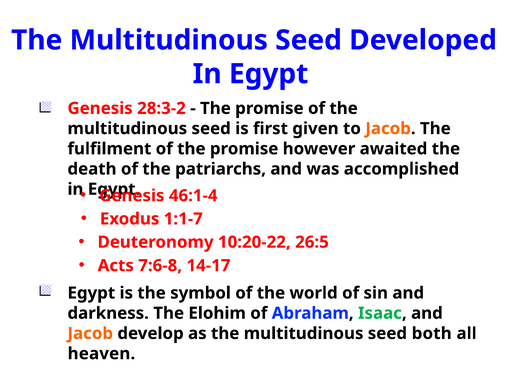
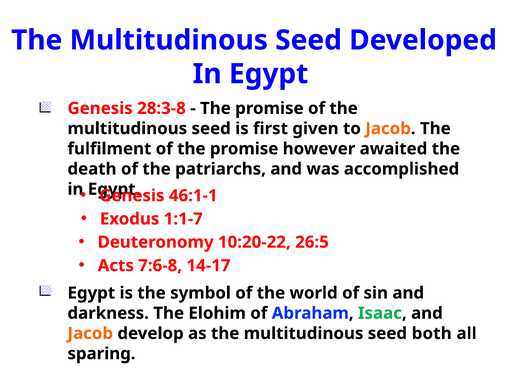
28:3-2: 28:3-2 -> 28:3-8 (161, 109)
46:1-4: 46:1-4 -> 46:1-1 (193, 196)
heaven: heaven -> sparing (102, 354)
